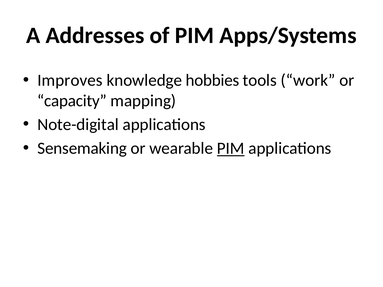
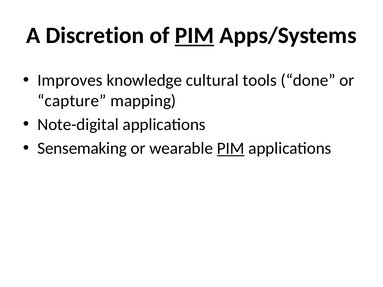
Addresses: Addresses -> Discretion (95, 35)
PIM underline: none -> present (194, 35)
hobbies: hobbies -> cultural (212, 80)
work: work -> done (308, 80)
capacity: capacity -> capture (72, 101)
